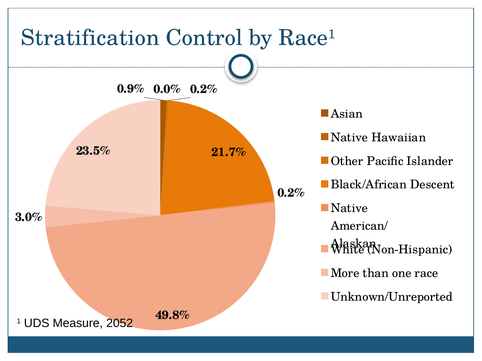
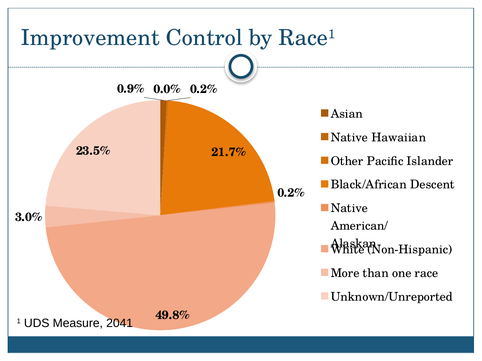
Stratification: Stratification -> Improvement (90, 38)
2052: 2052 -> 2041 (120, 324)
